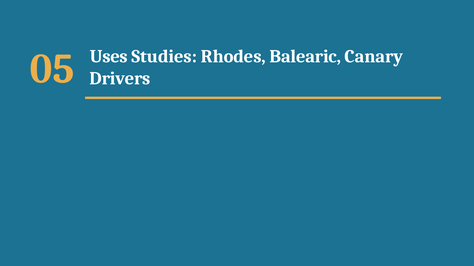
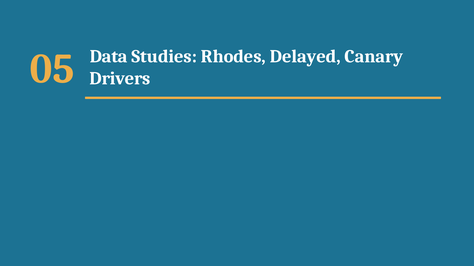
Uses: Uses -> Data (109, 57)
Balearic: Balearic -> Delayed (305, 57)
